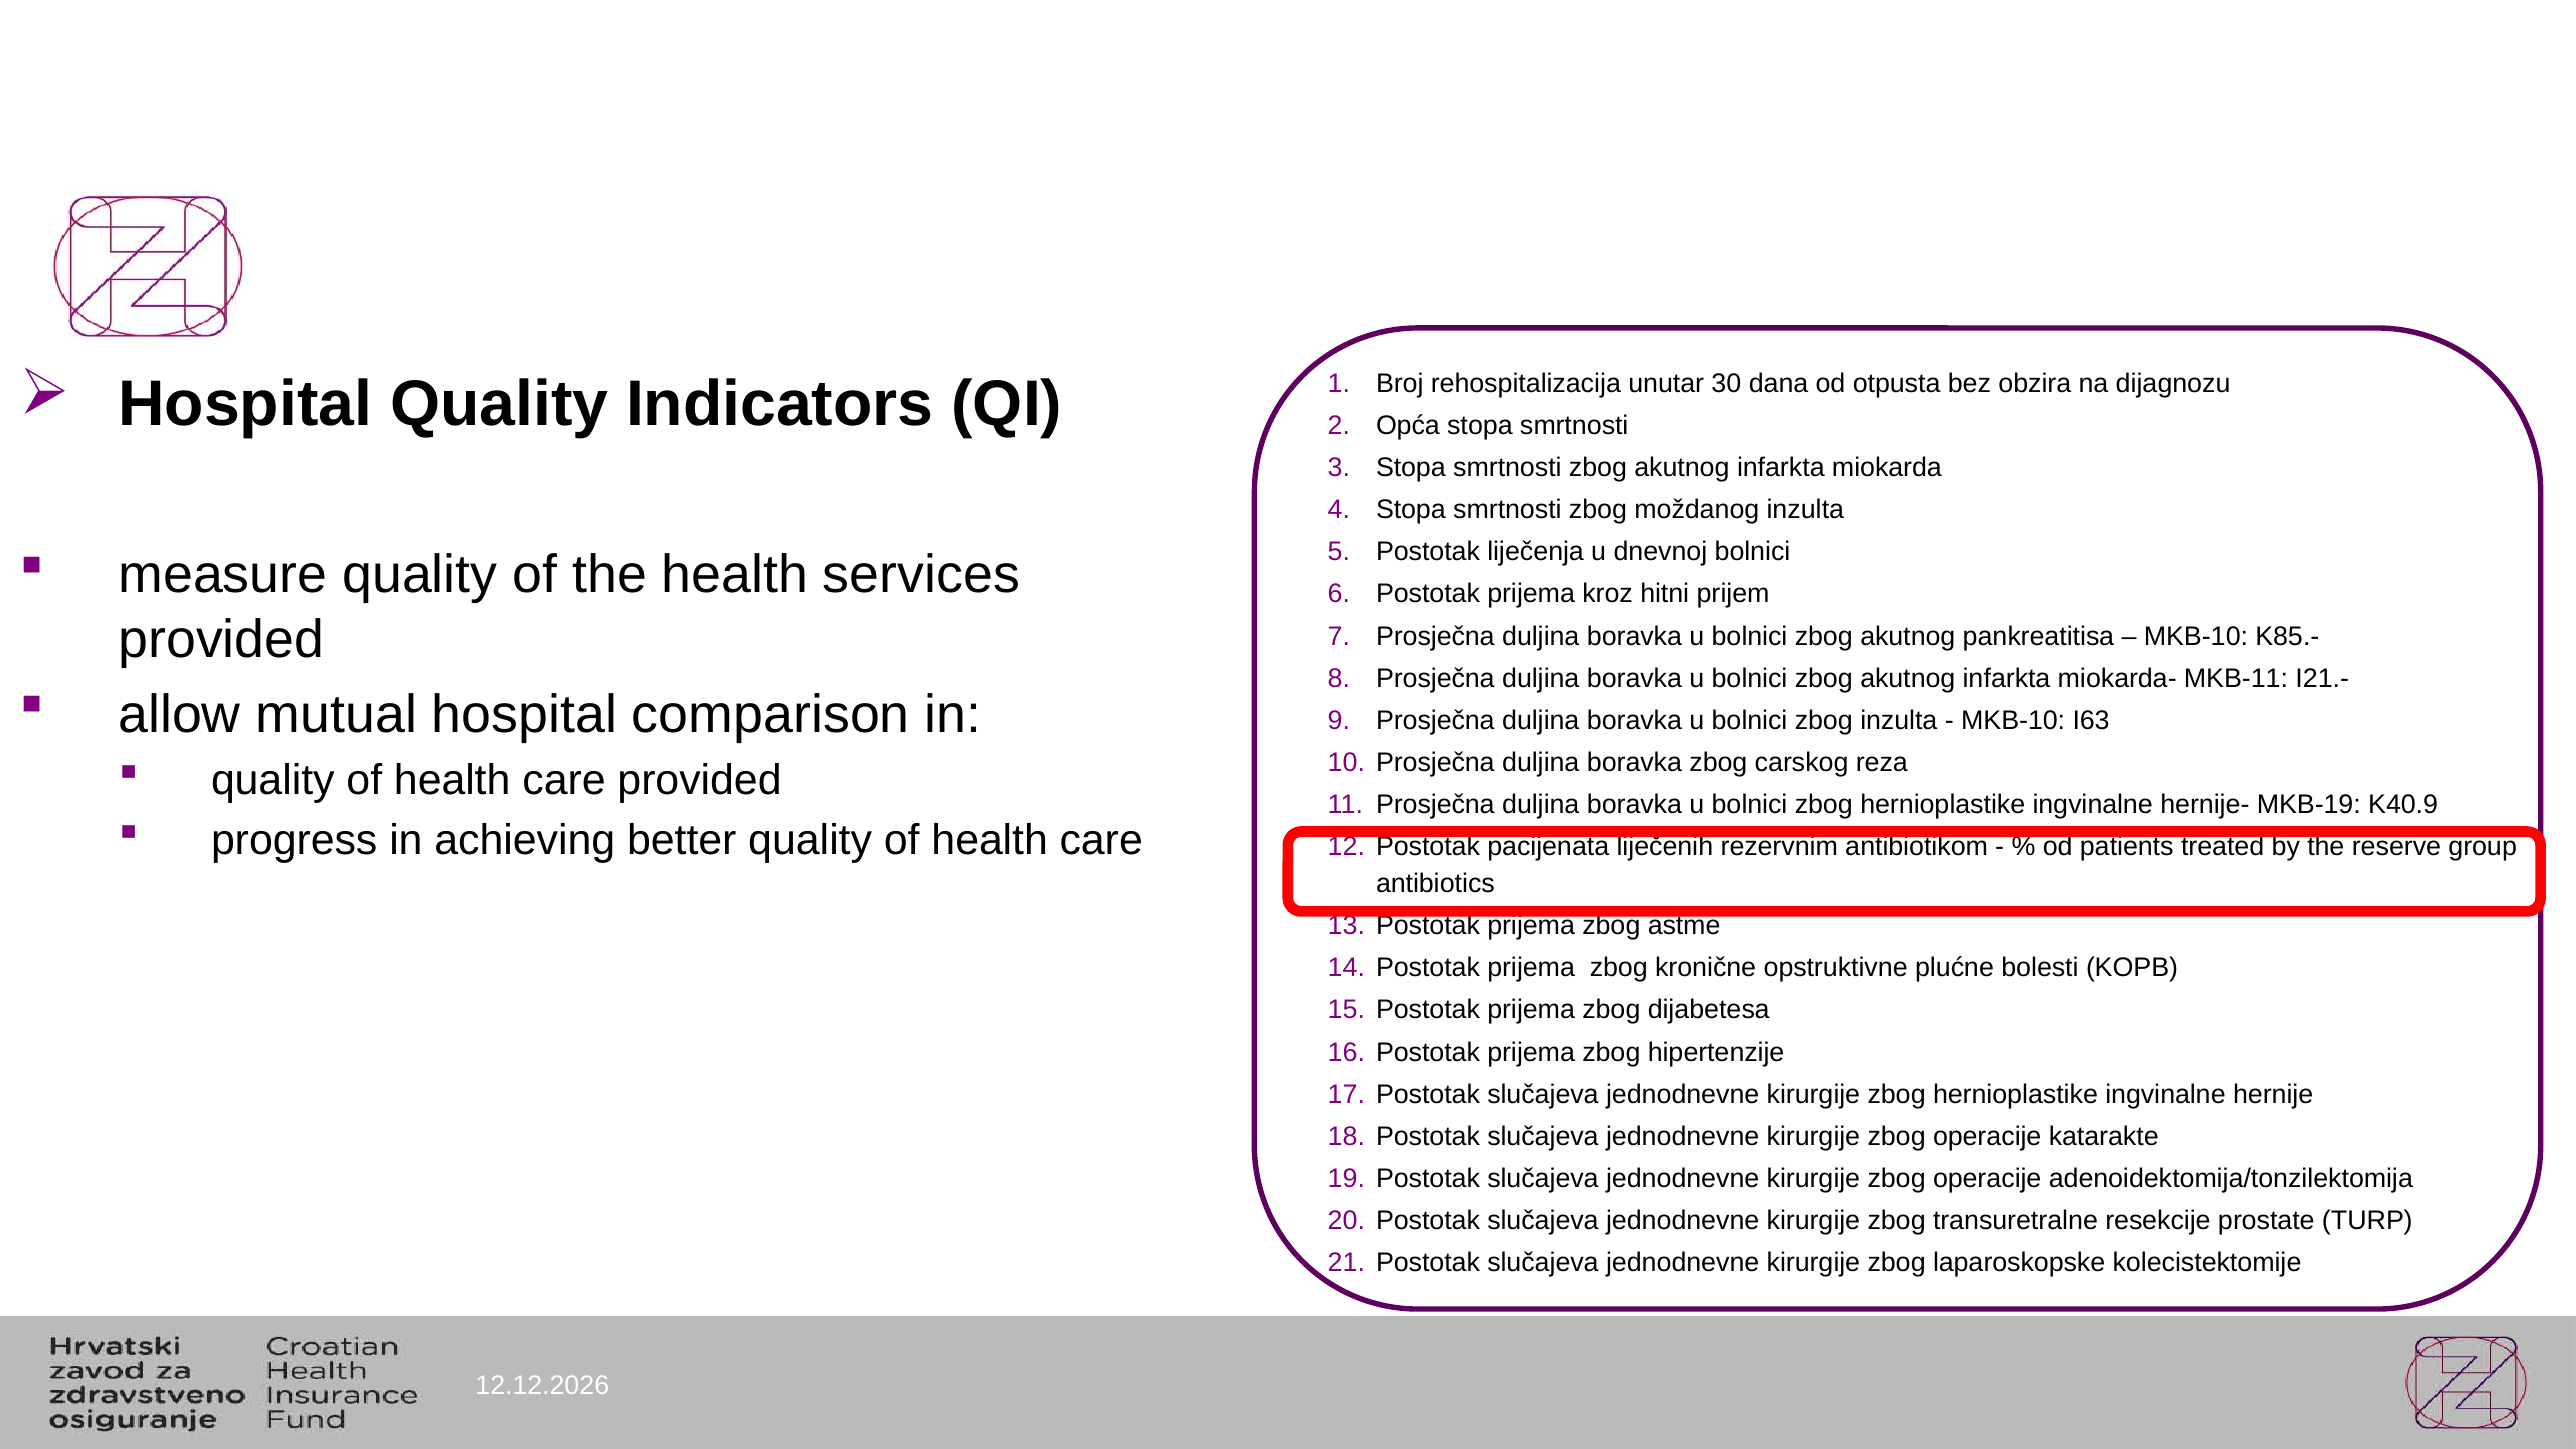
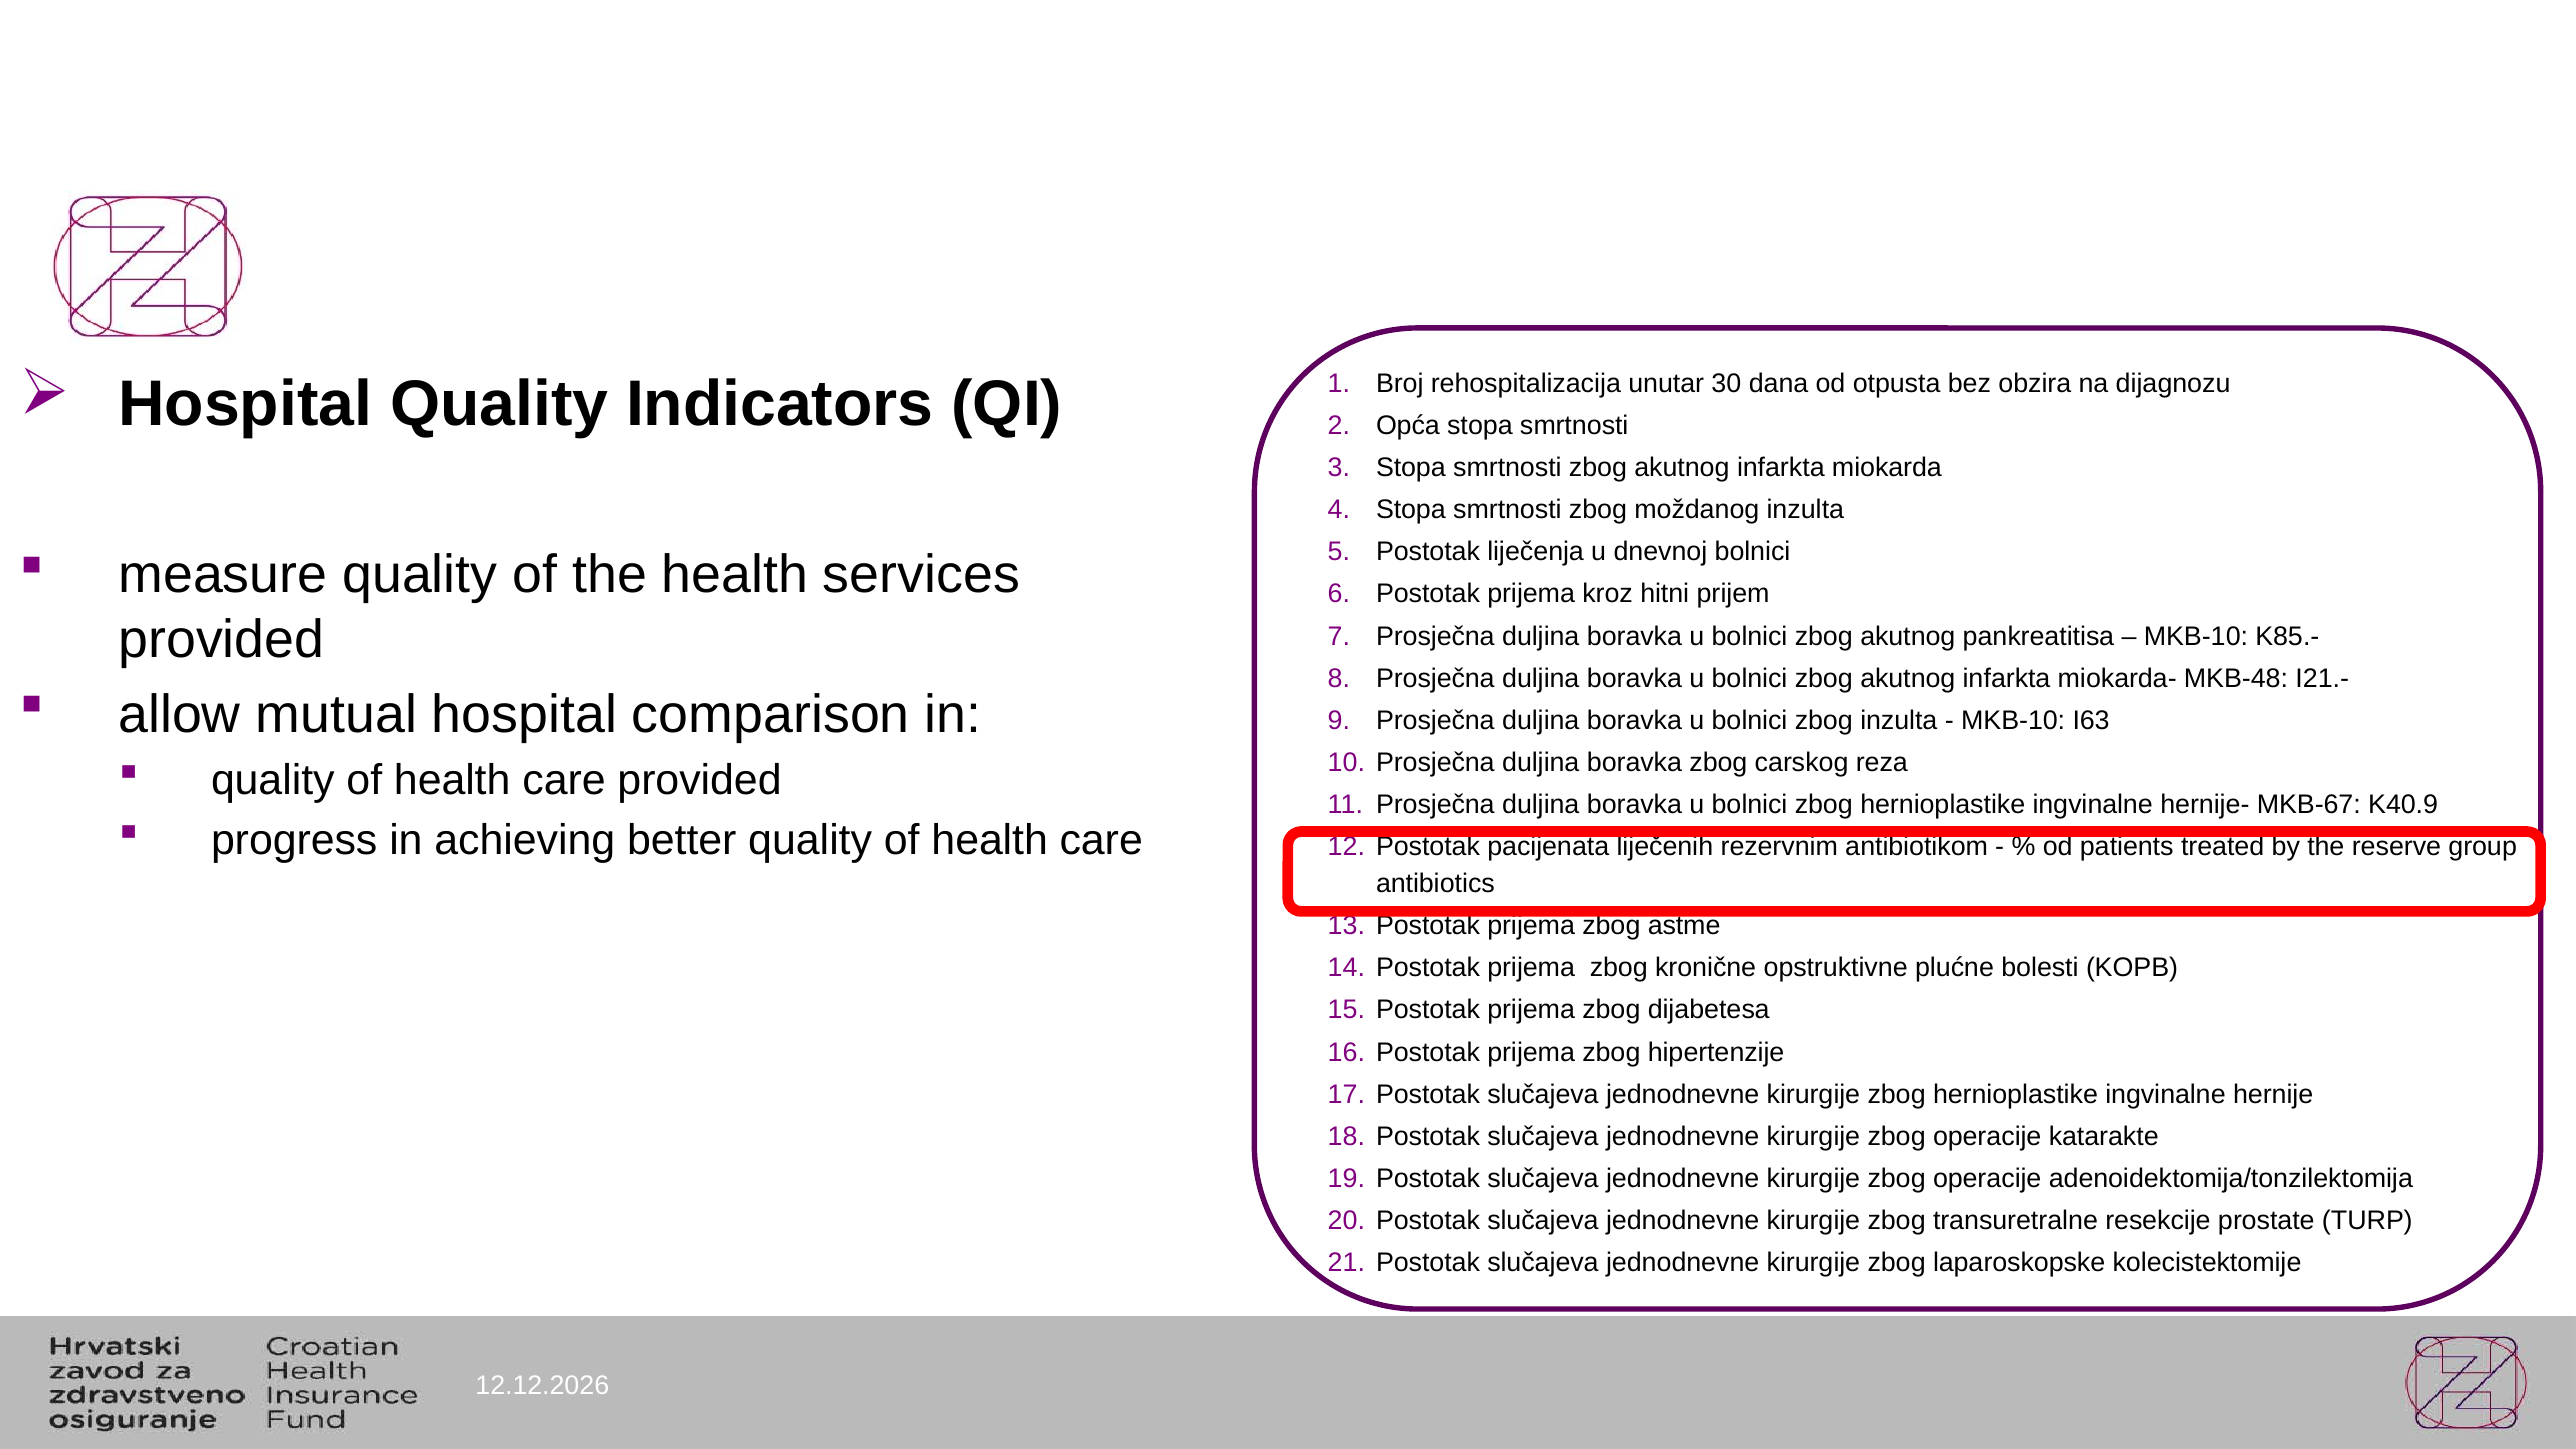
MKB-11: MKB-11 -> MKB-48 (2236, 678)
MKB-19: MKB-19 -> MKB-67 (2309, 805)
